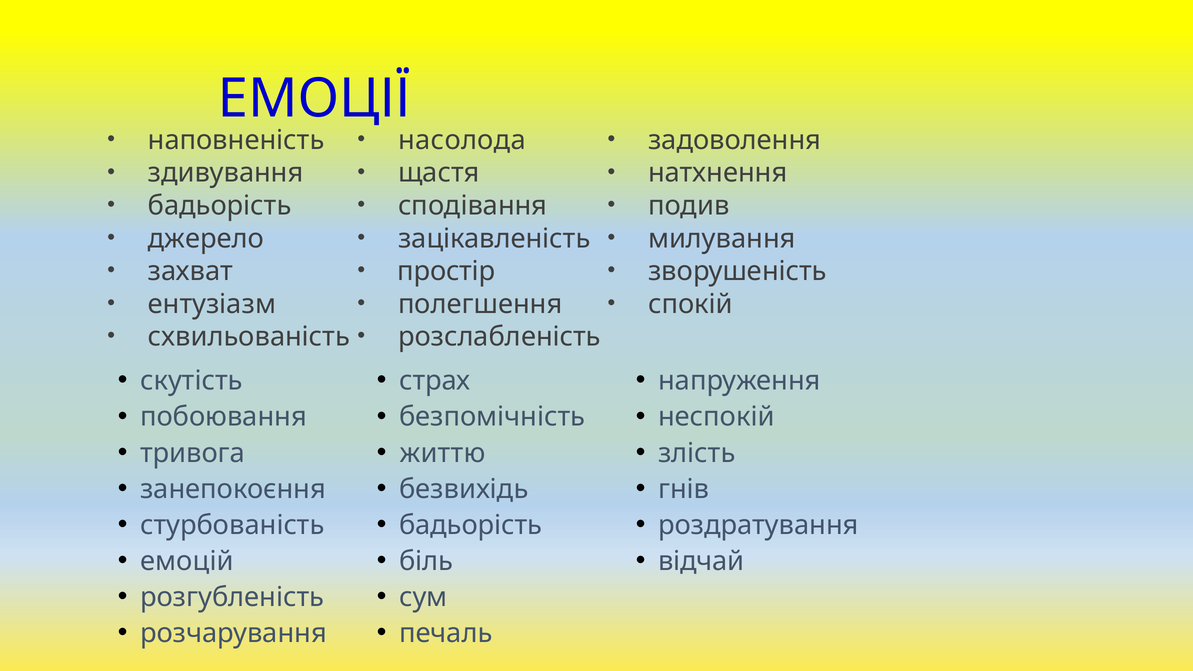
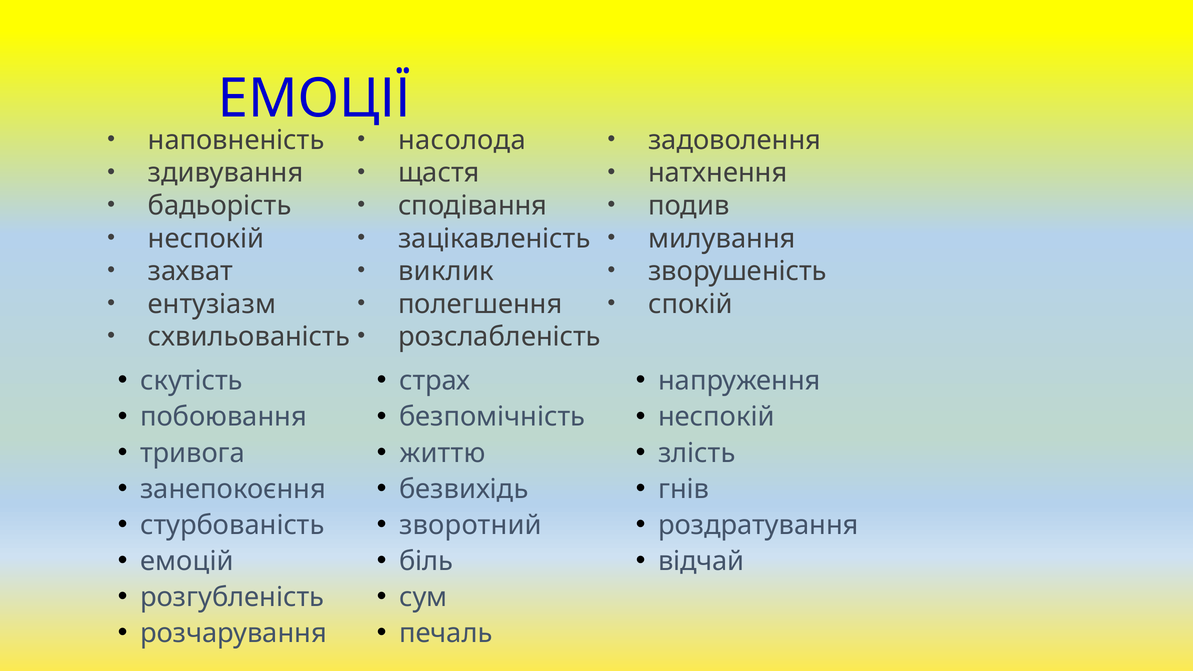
джерело: джерело -> неспокій (206, 239)
простір: простір -> виклик (446, 271)
бадьорість: бадьорість -> зворотний (471, 525)
